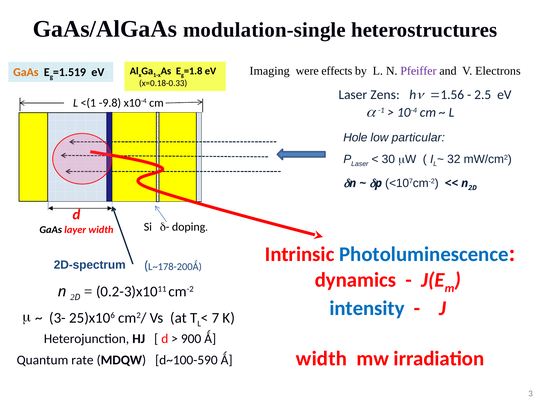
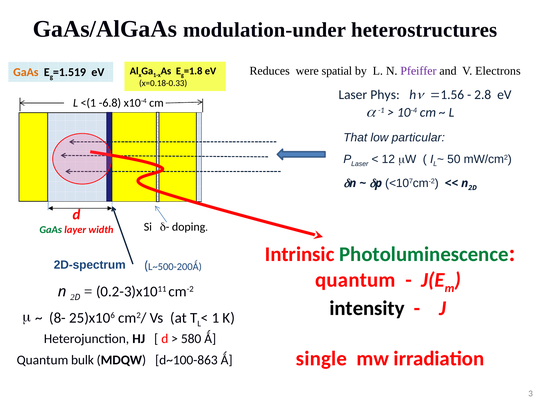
modulation-single: modulation-single -> modulation-under (265, 30)
Imaging: Imaging -> Reduces (270, 71)
effects: effects -> spatial (337, 71)
Zens: Zens -> Phys (385, 95)
2.5: 2.5 -> 2.8 (483, 95)
-9.8: -9.8 -> -6.8 (110, 103)
Hole: Hole -> That (355, 137)
30: 30 -> 12 (388, 159)
32: 32 -> 50 (454, 159)
GaAs colour: black -> green (51, 230)
Photoluminescence colour: blue -> green (424, 254)
L~178-200Ǻ: L~178-200Ǻ -> L~500-200Ǻ (175, 267)
dynamics: dynamics -> quantum (355, 280)
intensity colour: blue -> black (367, 308)
3-: 3- -> 8- (58, 318)
7: 7 -> 1 (215, 318)
900: 900 -> 580 (191, 339)
width: width -> single (321, 358)
rate: rate -> bulk (82, 360)
d~100-590: d~100-590 -> d~100-863 (186, 360)
